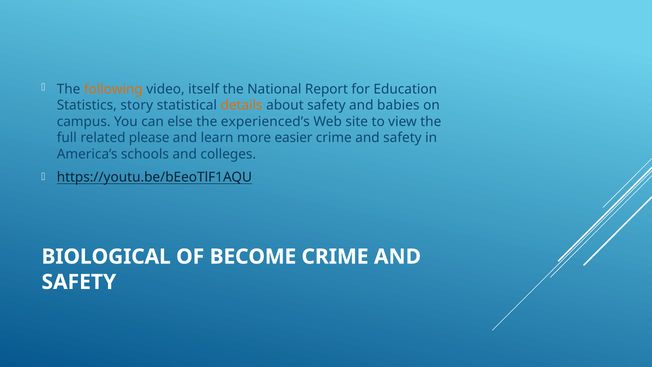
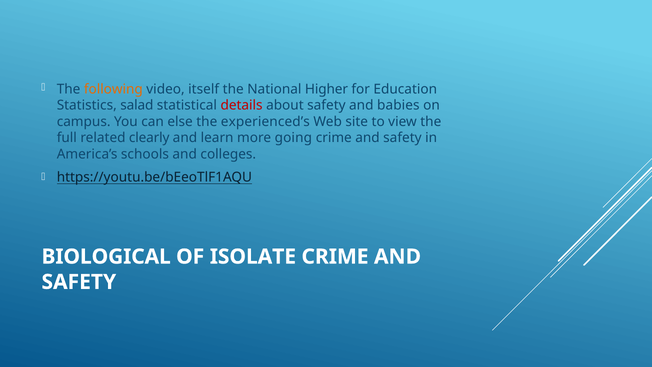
Report: Report -> Higher (327, 89)
story: story -> salad (137, 105)
details colour: orange -> red (242, 105)
please: please -> clearly (149, 138)
easier: easier -> going (293, 138)
BECOME: BECOME -> ISOLATE (253, 257)
